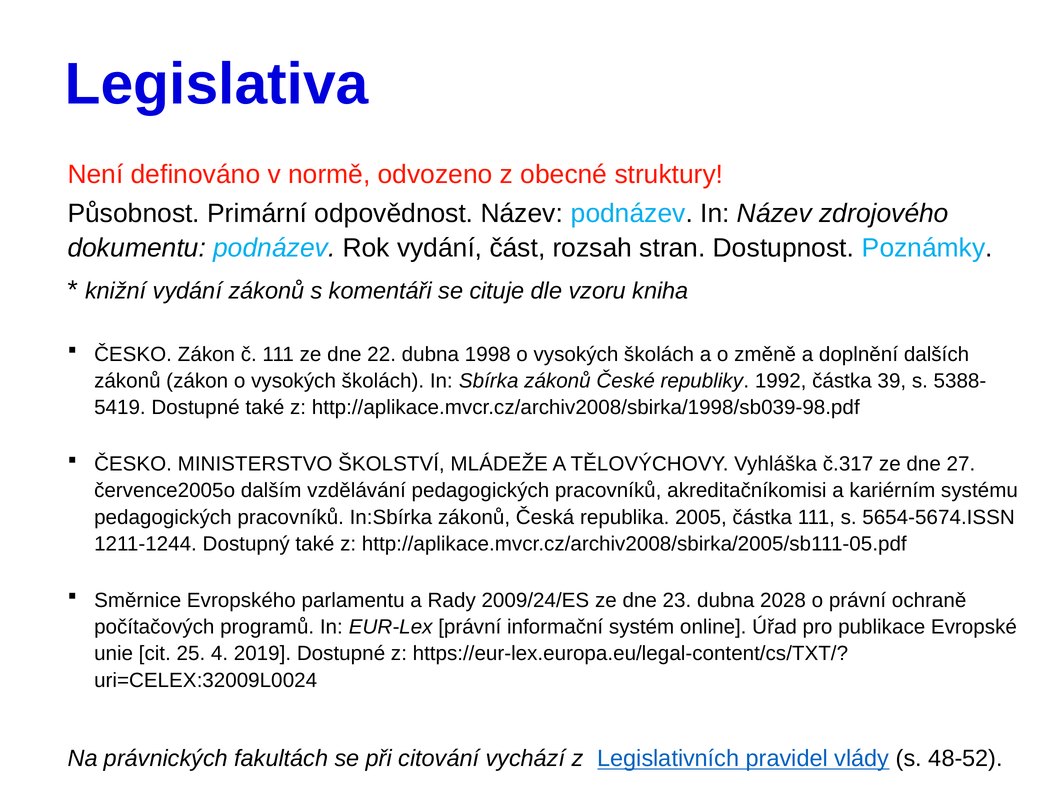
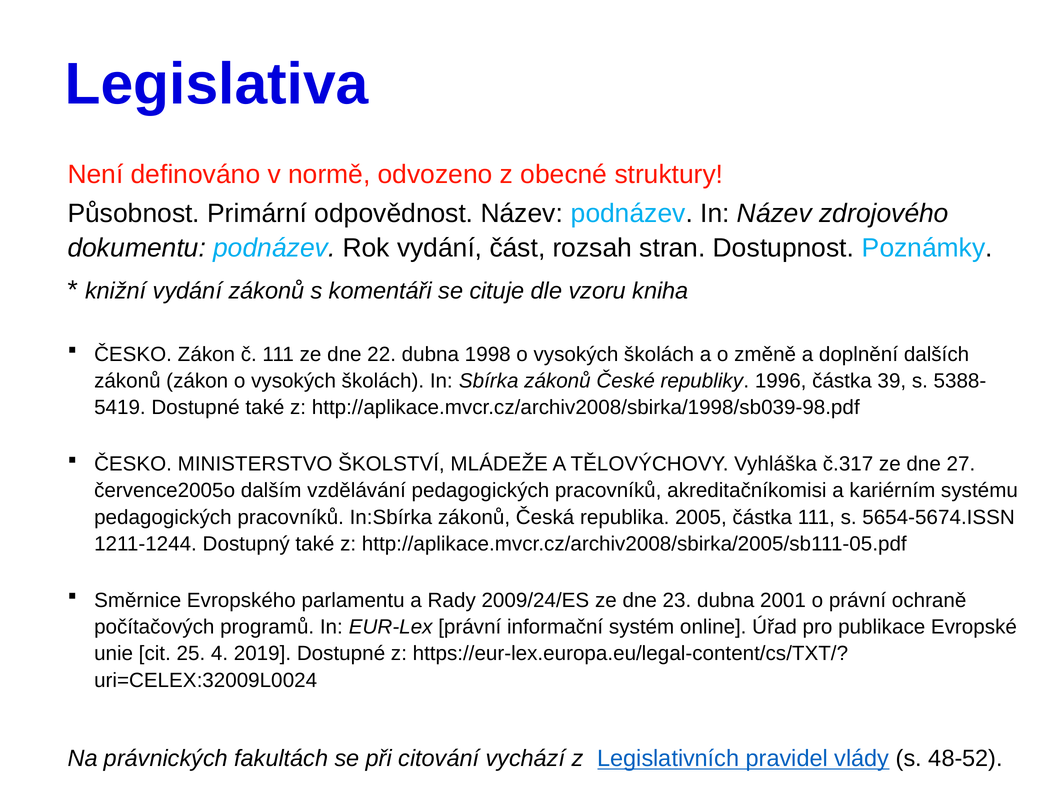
1992: 1992 -> 1996 (781, 381)
2028: 2028 -> 2001 (783, 600)
